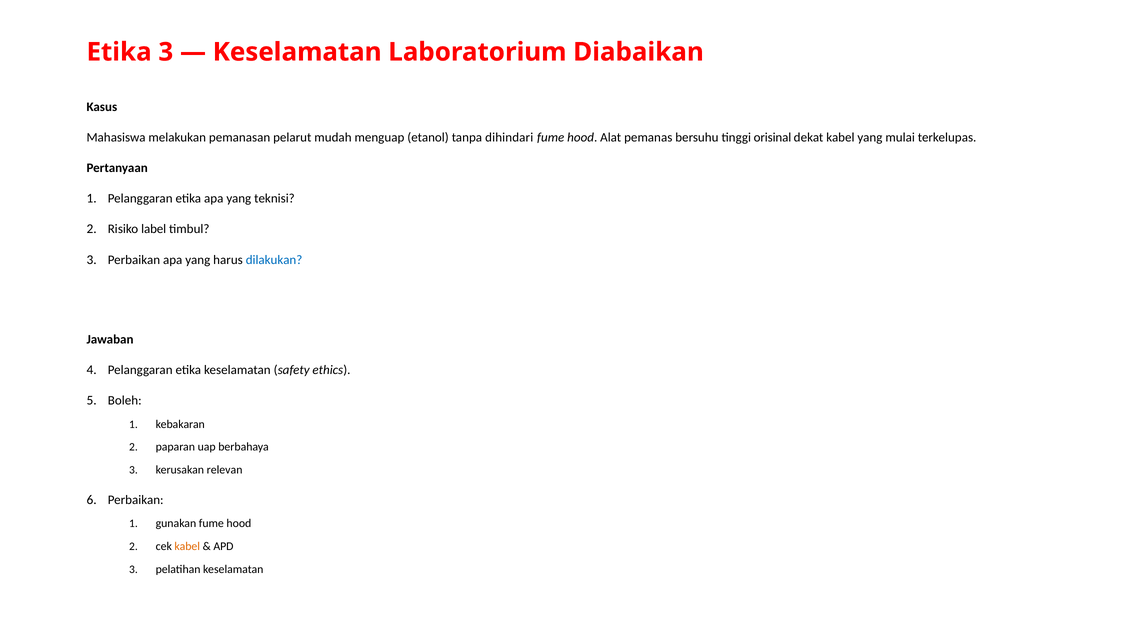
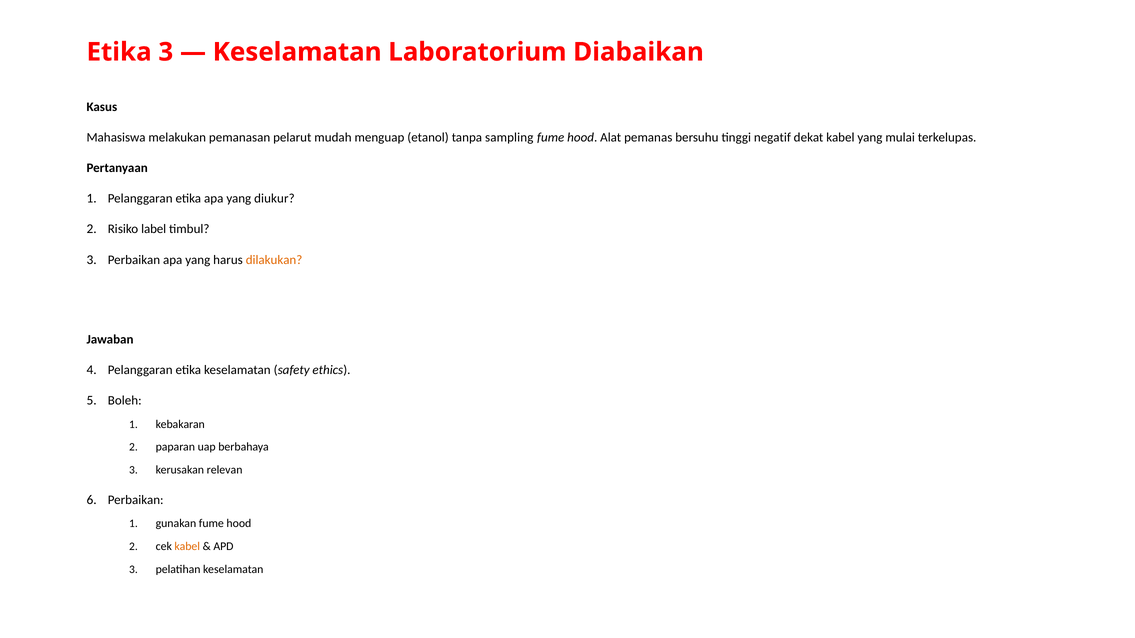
dihindari: dihindari -> sampling (509, 138)
orisinal: orisinal -> negatif (772, 138)
teknisi: teknisi -> diukur (274, 199)
dilakukan colour: blue -> orange (274, 260)
